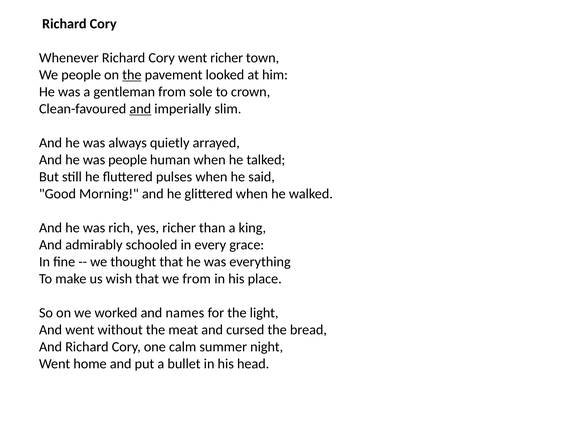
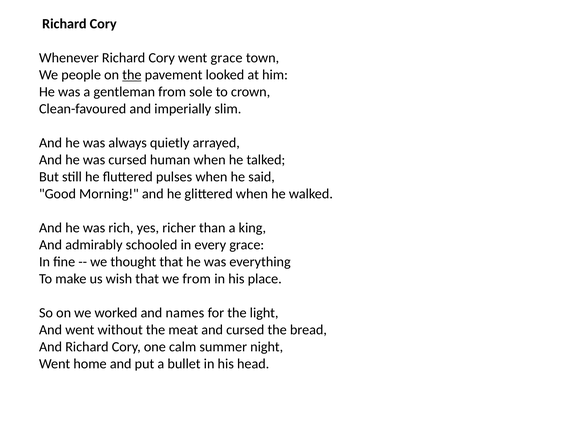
went richer: richer -> grace (227, 58)
and underline: present -> none (140, 109)
was people: people -> cursed (128, 160)
